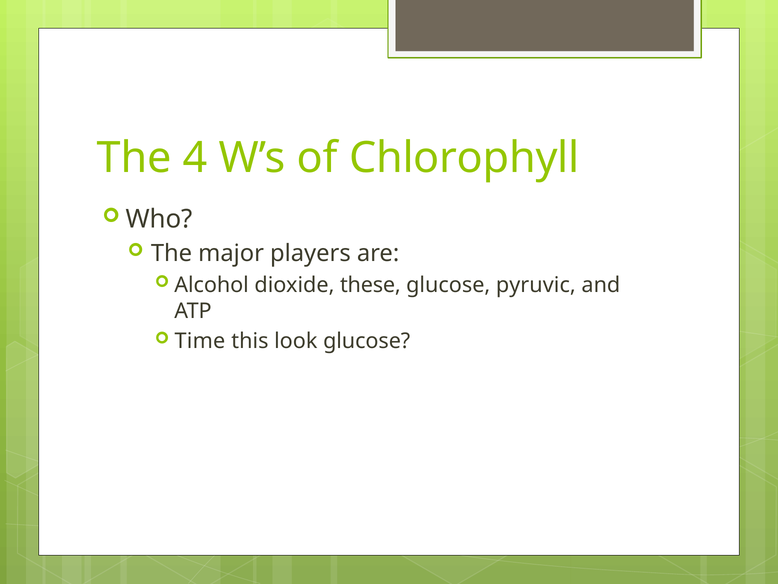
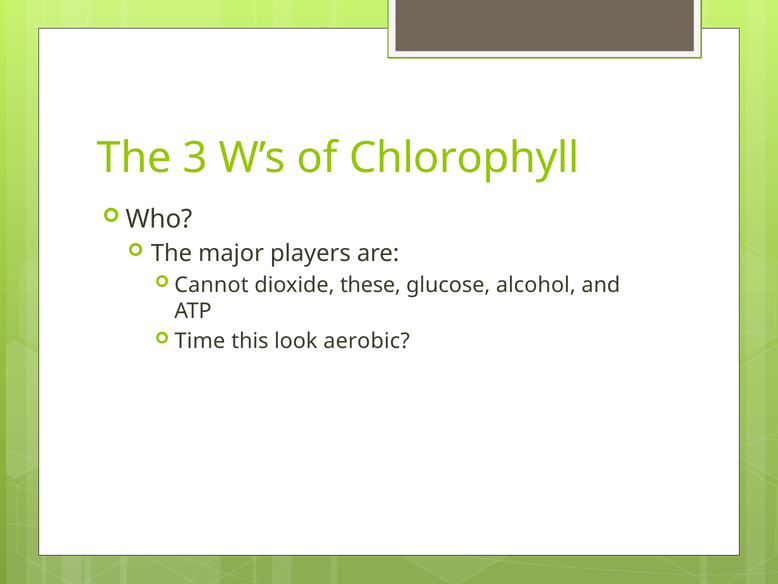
4: 4 -> 3 (195, 158)
Alcohol: Alcohol -> Cannot (211, 285)
pyruvic: pyruvic -> alcohol (536, 285)
look glucose: glucose -> aerobic (367, 341)
